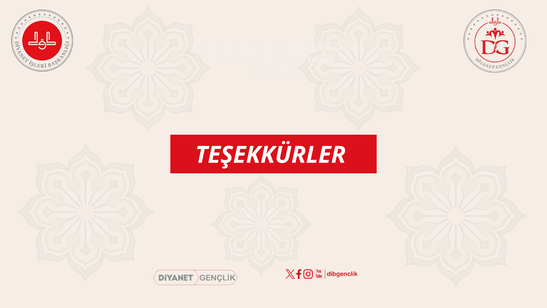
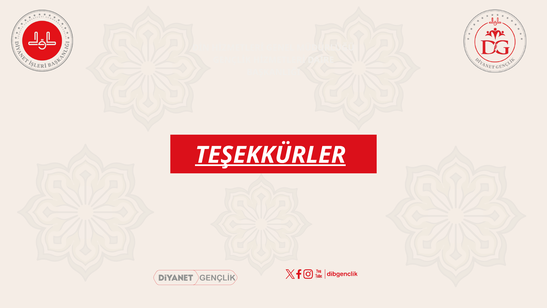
TEŞEKKÜRLER underline: none -> present (270, 155)
